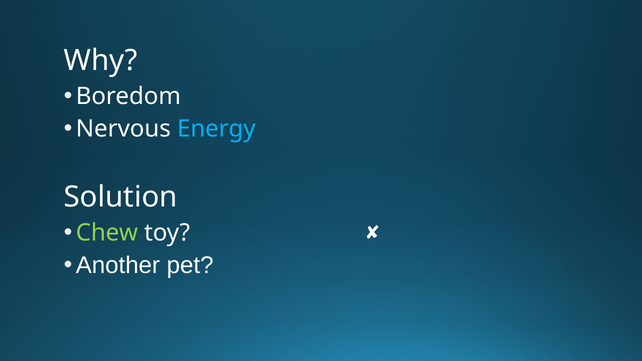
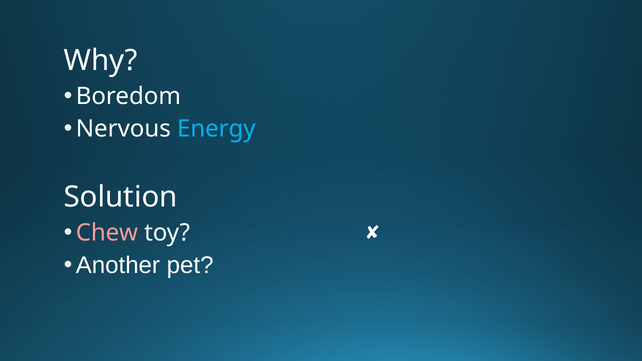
Chew colour: light green -> pink (107, 233)
